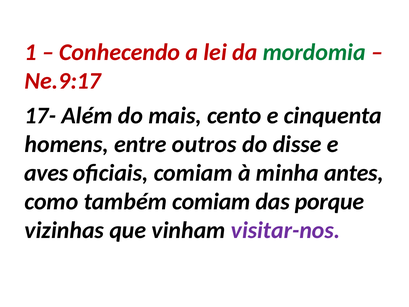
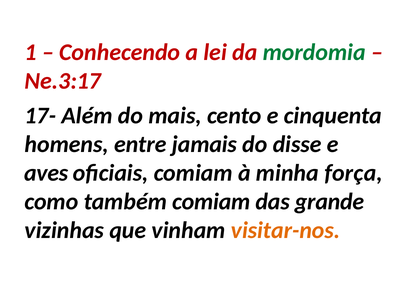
Ne.9:17: Ne.9:17 -> Ne.3:17 (63, 81)
outros: outros -> jamais (204, 144)
antes: antes -> força (354, 173)
porque: porque -> grande (330, 202)
visitar-nos colour: purple -> orange (286, 230)
